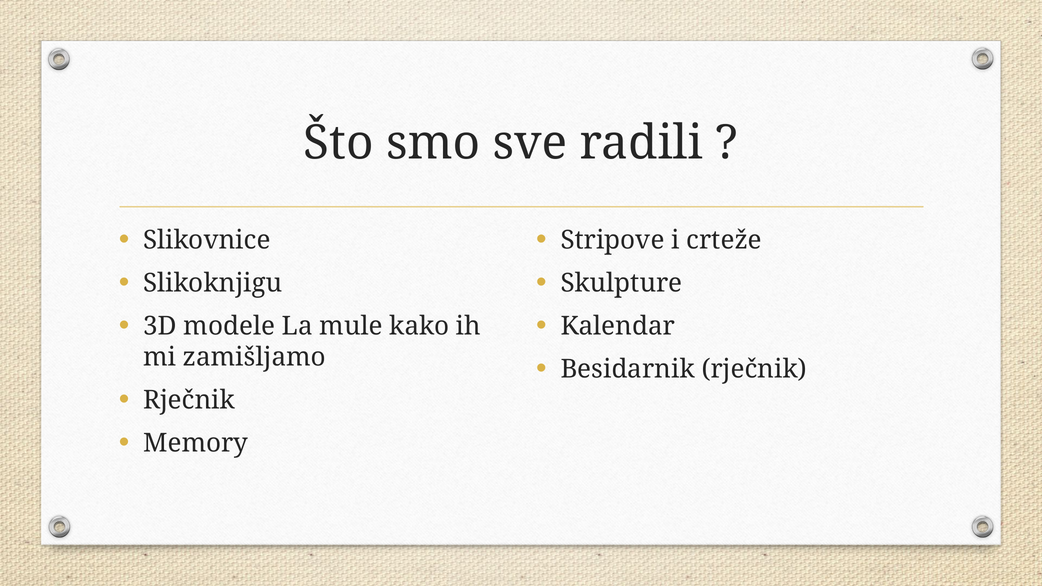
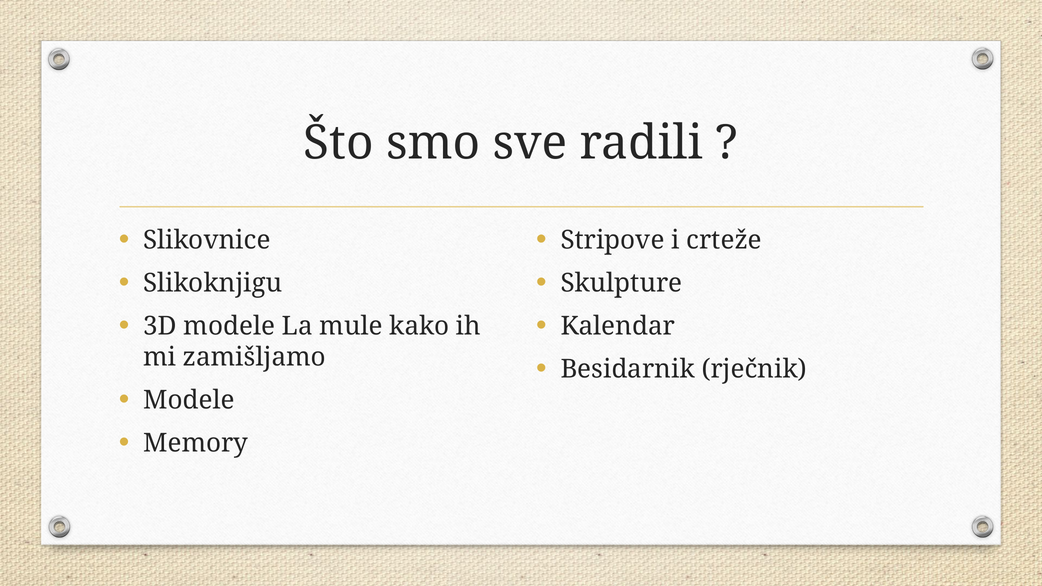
Rječnik: Rječnik -> Modele (189, 400)
